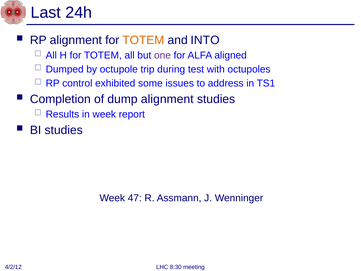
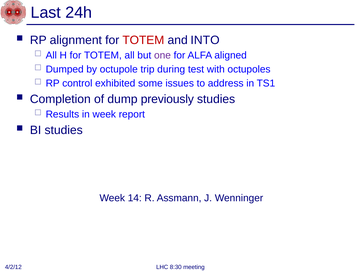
TOTEM colour: orange -> red (143, 40)
dump alignment: alignment -> previously (167, 99)
47: 47 -> 14 (135, 198)
